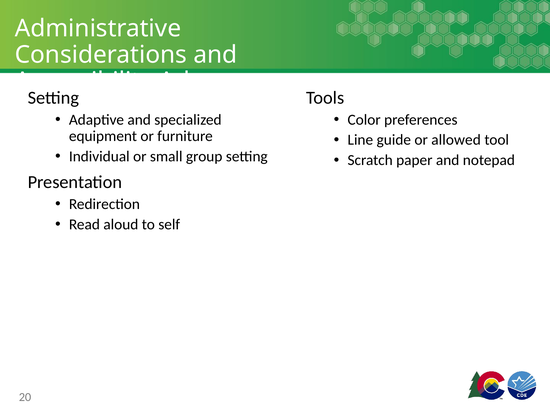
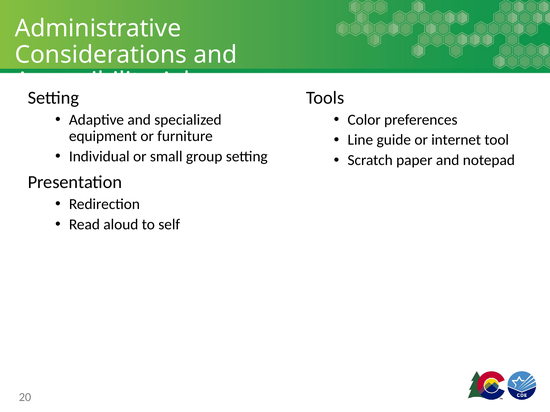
allowed: allowed -> internet (456, 140)
